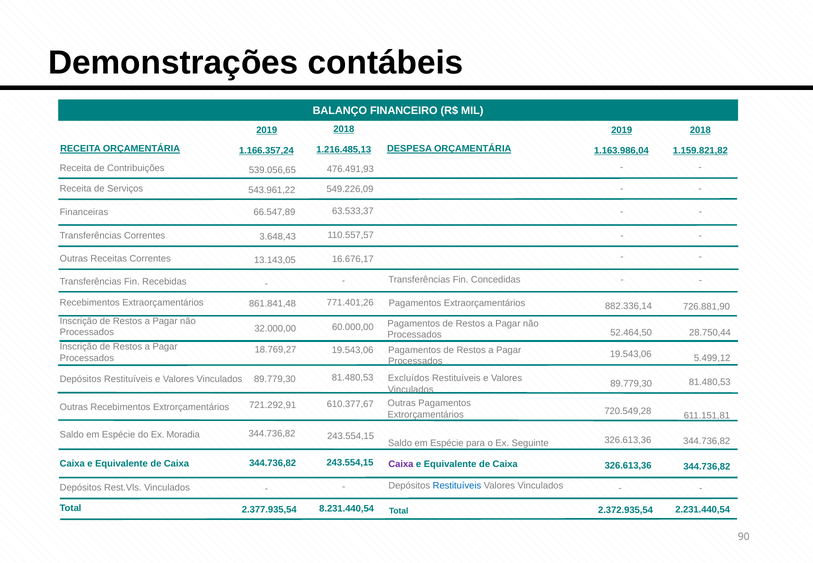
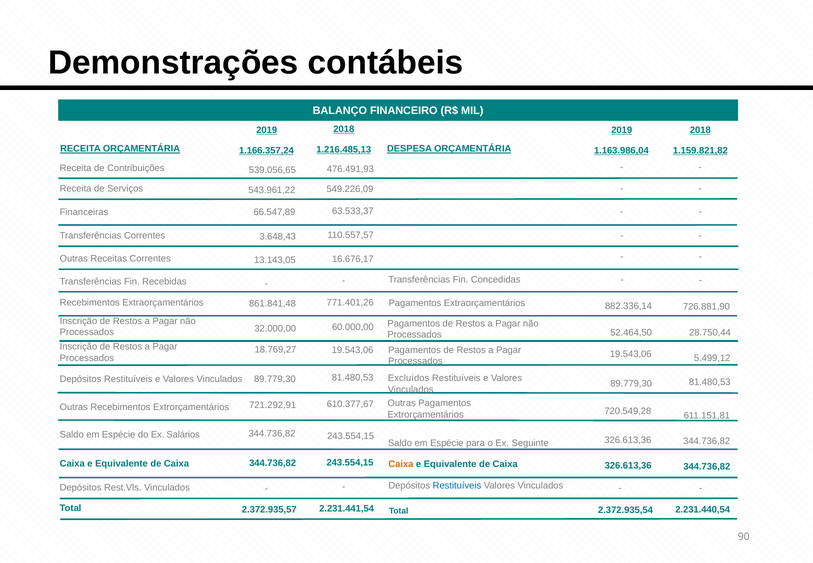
Moradia: Moradia -> Salários (183, 435)
Caixa colour: purple -> orange (401, 464)
8.231.440,54: 8.231.440,54 -> 2.231.441,54 (347, 509)
2.377.935,54: 2.377.935,54 -> 2.372.935,57 (269, 509)
